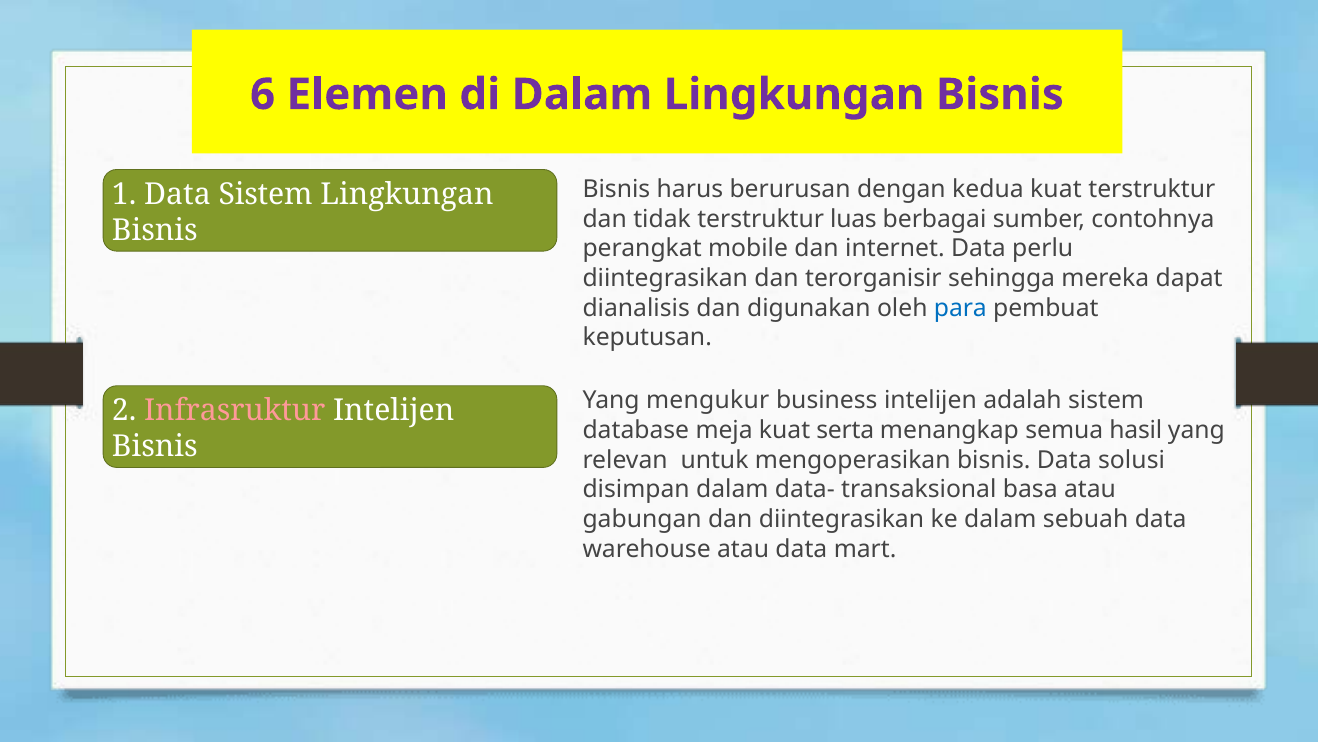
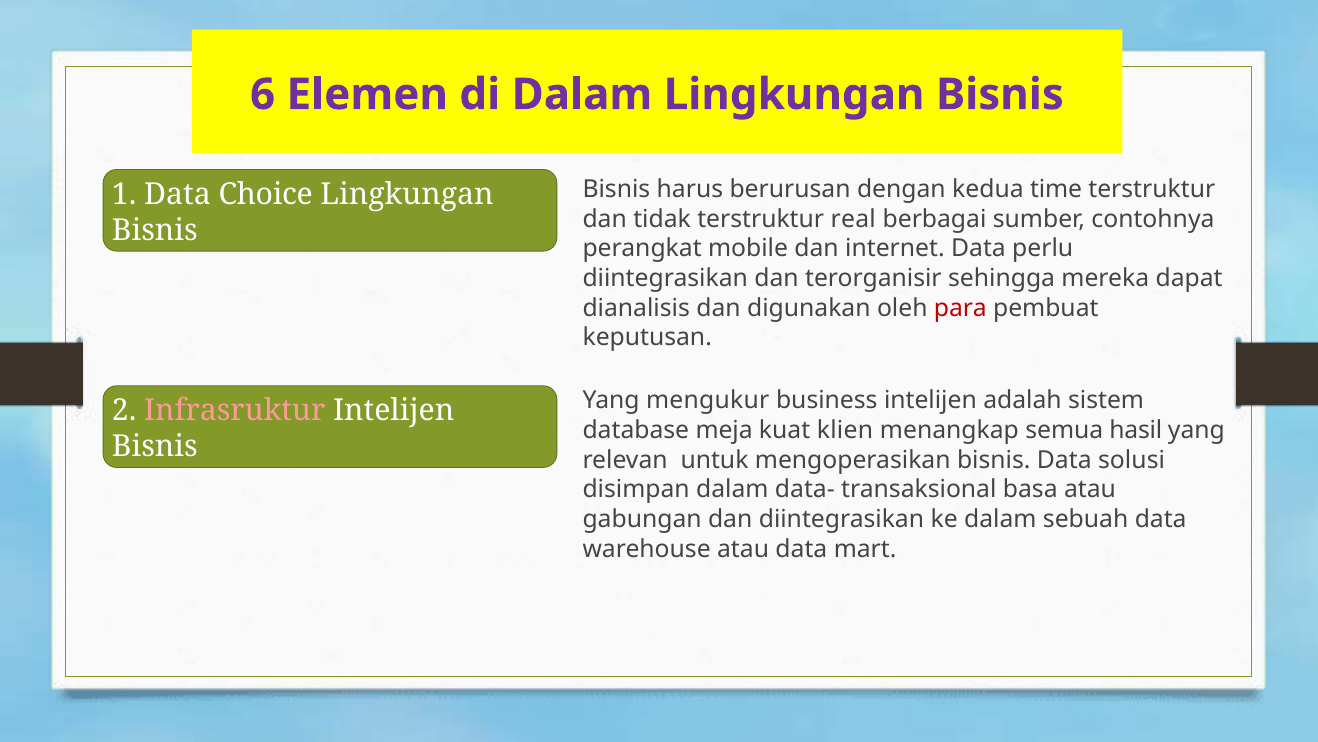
kedua kuat: kuat -> time (1056, 189)
Data Sistem: Sistem -> Choice (266, 194)
luas: luas -> real (853, 219)
para colour: blue -> red (960, 308)
serta: serta -> klien (845, 430)
